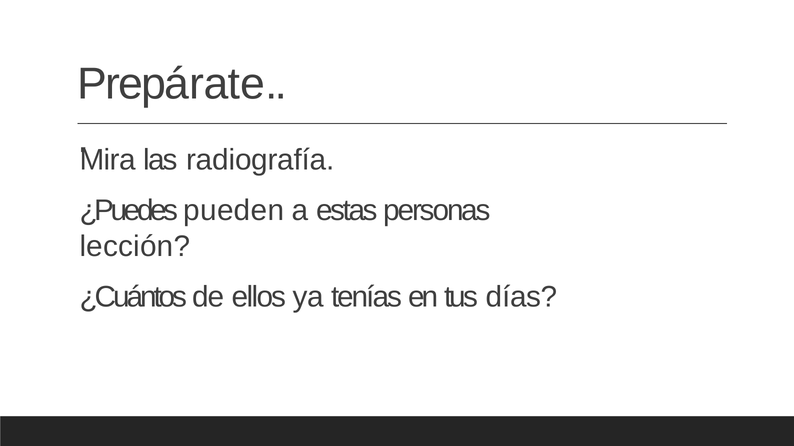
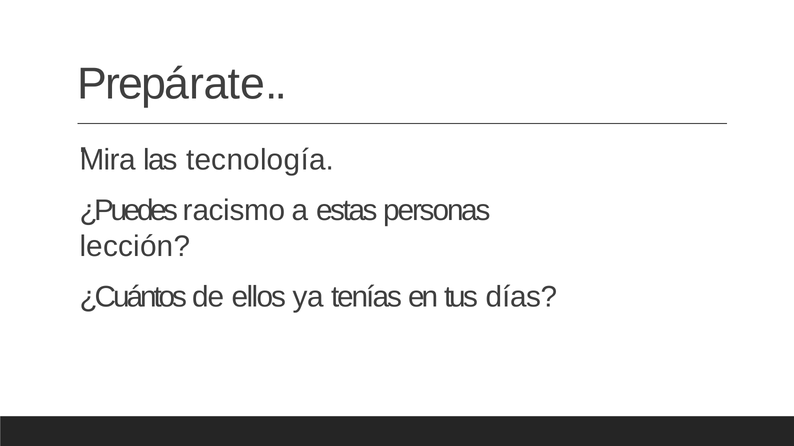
radiografía: radiografía -> tecnología (260, 160)
pueden: pueden -> racismo (234, 211)
